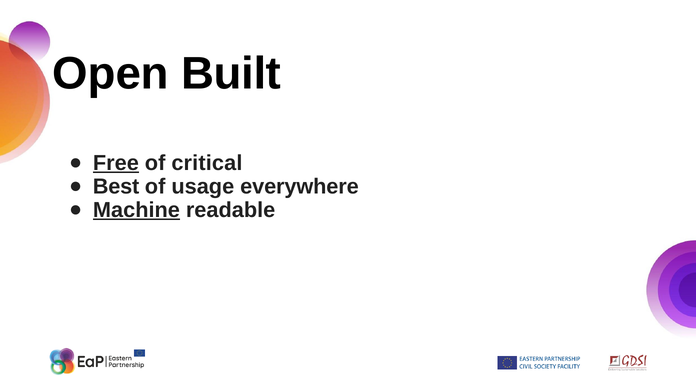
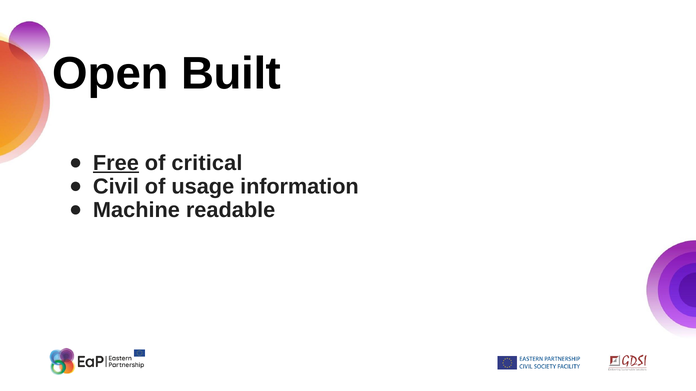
Best: Best -> Civil (116, 187)
everywhere: everywhere -> information (299, 187)
Machine underline: present -> none (136, 210)
